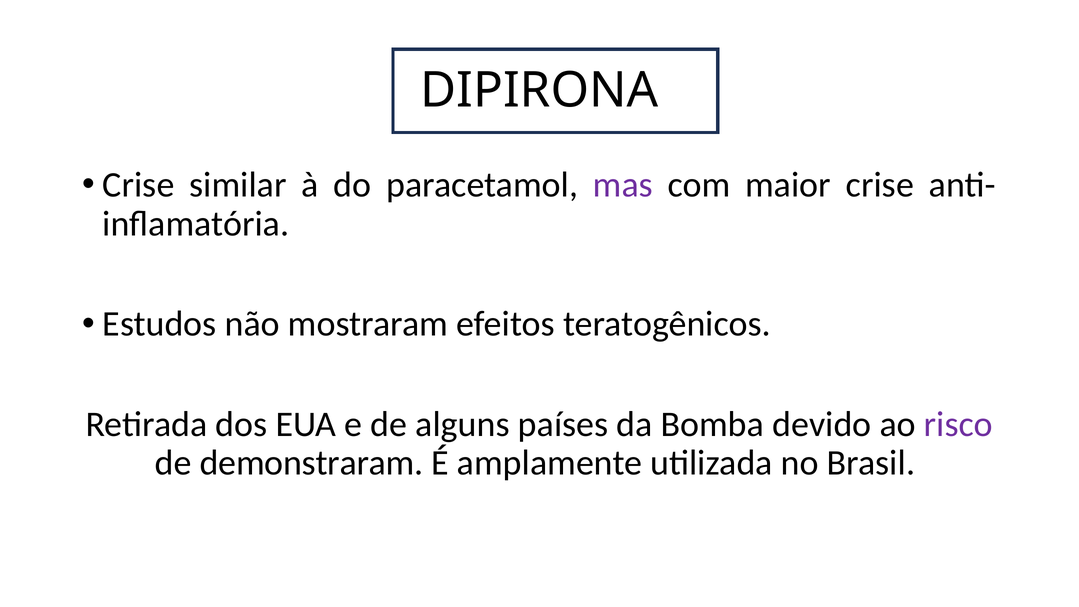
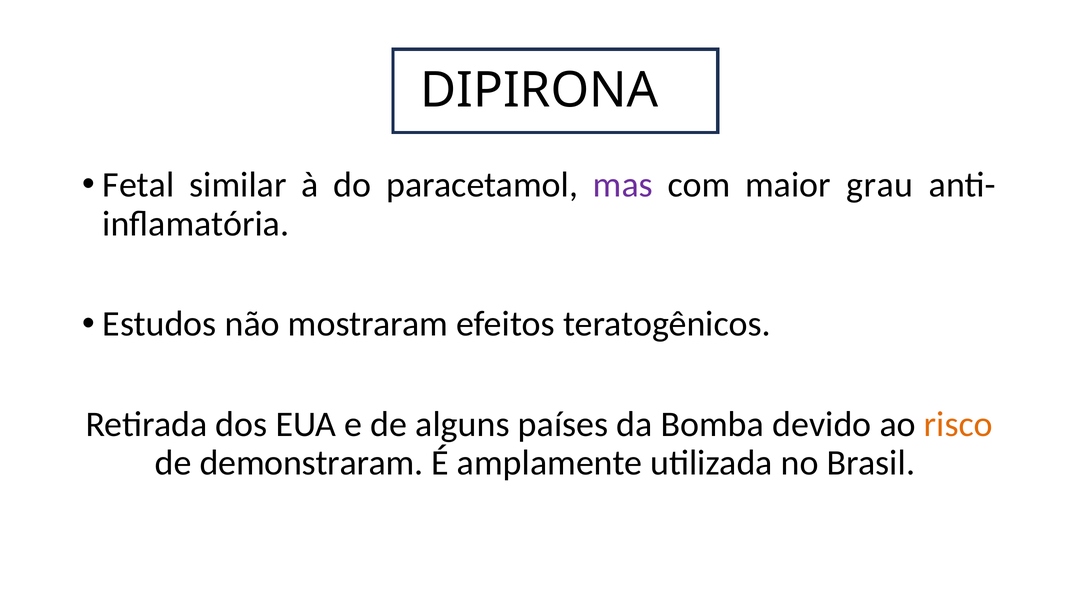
Crise: Crise -> Fetal (138, 185)
maior crise: crise -> grau (880, 185)
risco colour: purple -> orange (958, 424)
